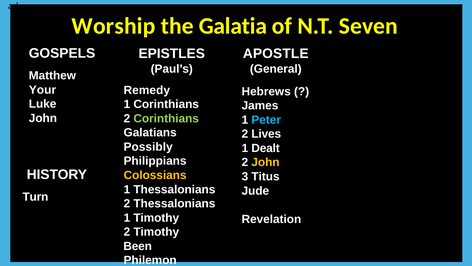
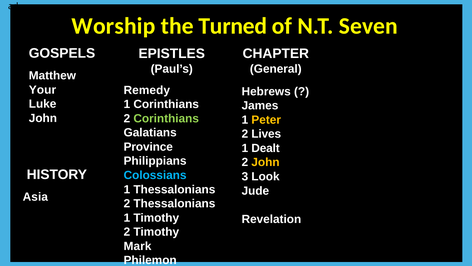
Galatia: Galatia -> Turned (233, 26)
APOSTLE: APOSTLE -> CHAPTER (276, 54)
Peter colour: light blue -> yellow (266, 120)
Possibly: Possibly -> Province (148, 147)
Colossians colour: yellow -> light blue (155, 175)
Titus: Titus -> Look (265, 176)
Turn: Turn -> Asia (35, 197)
Been: Been -> Mark (138, 246)
